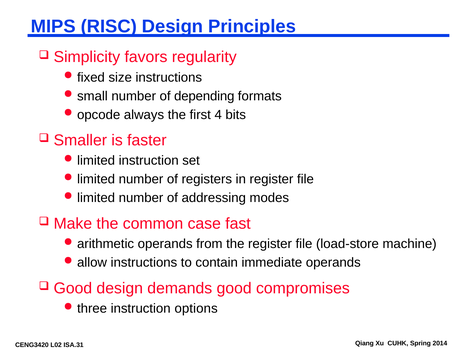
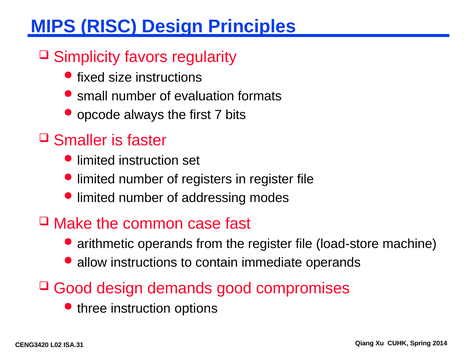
depending: depending -> evaluation (204, 96)
4: 4 -> 7 (218, 115)
